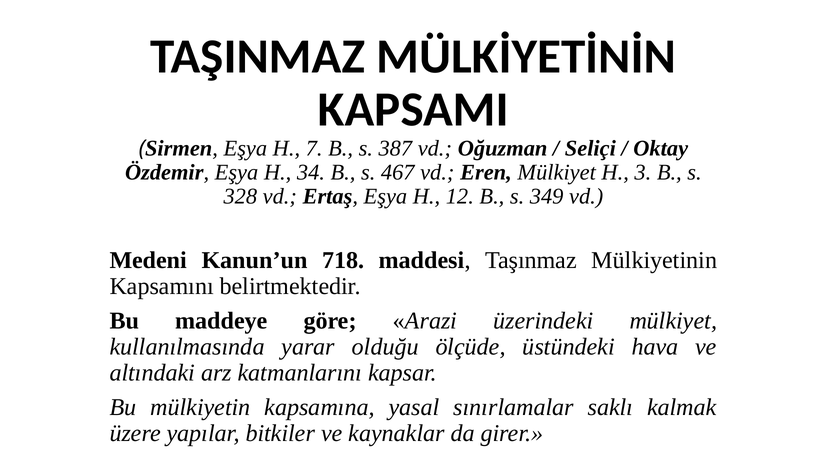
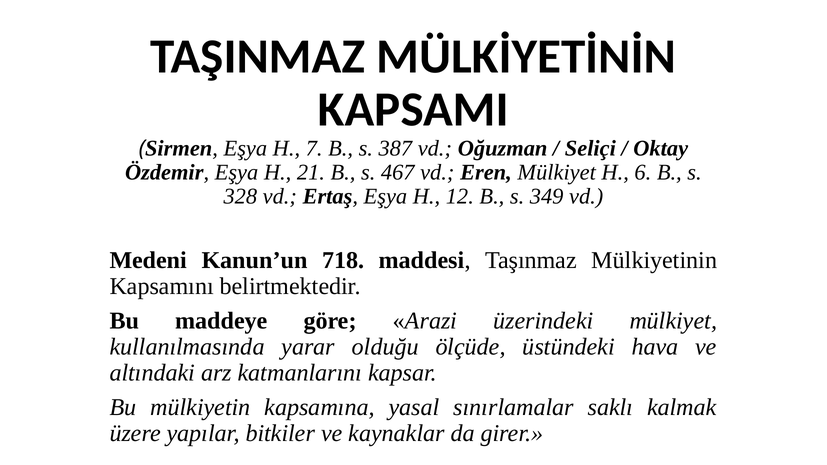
34: 34 -> 21 (311, 172)
3: 3 -> 6 (643, 172)
